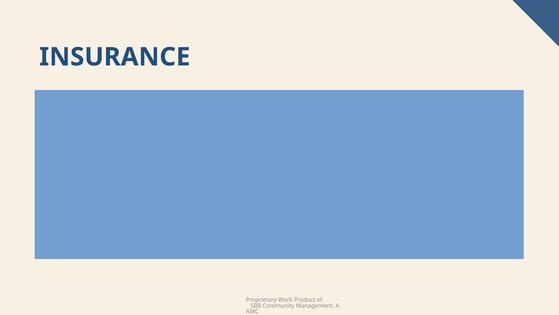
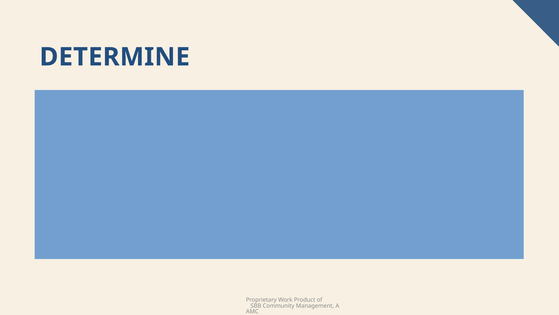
INSURANCE: INSURANCE -> DETERMINE (115, 57)
